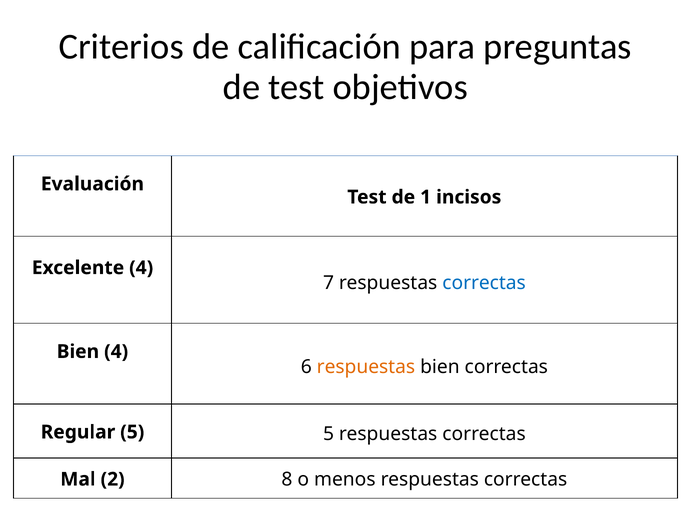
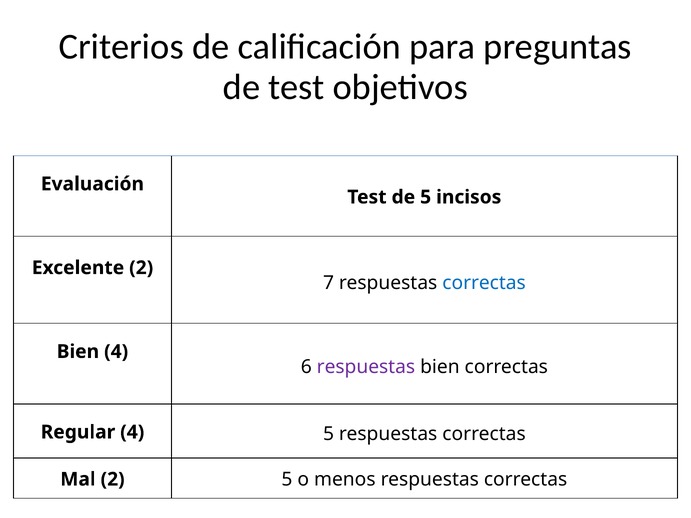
de 1: 1 -> 5 (426, 197)
Excelente 4: 4 -> 2 (141, 268)
respuestas colour: orange -> purple (366, 367)
Regular 5: 5 -> 4 (132, 432)
2 8: 8 -> 5 (287, 480)
